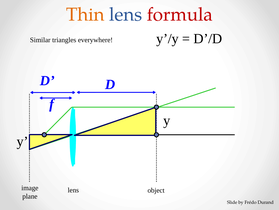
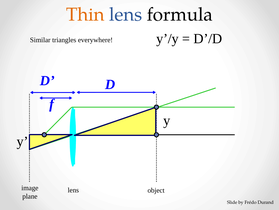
formula colour: red -> black (180, 15)
